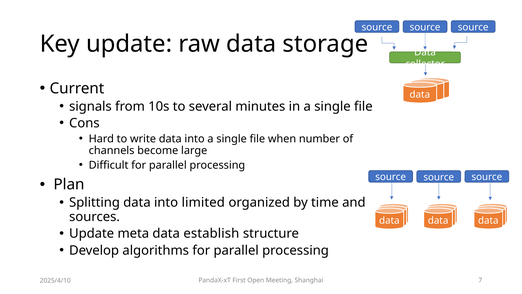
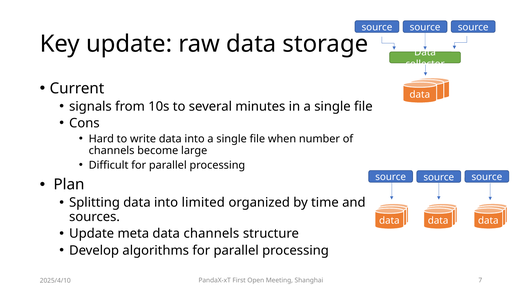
data establish: establish -> channels (211, 233)
